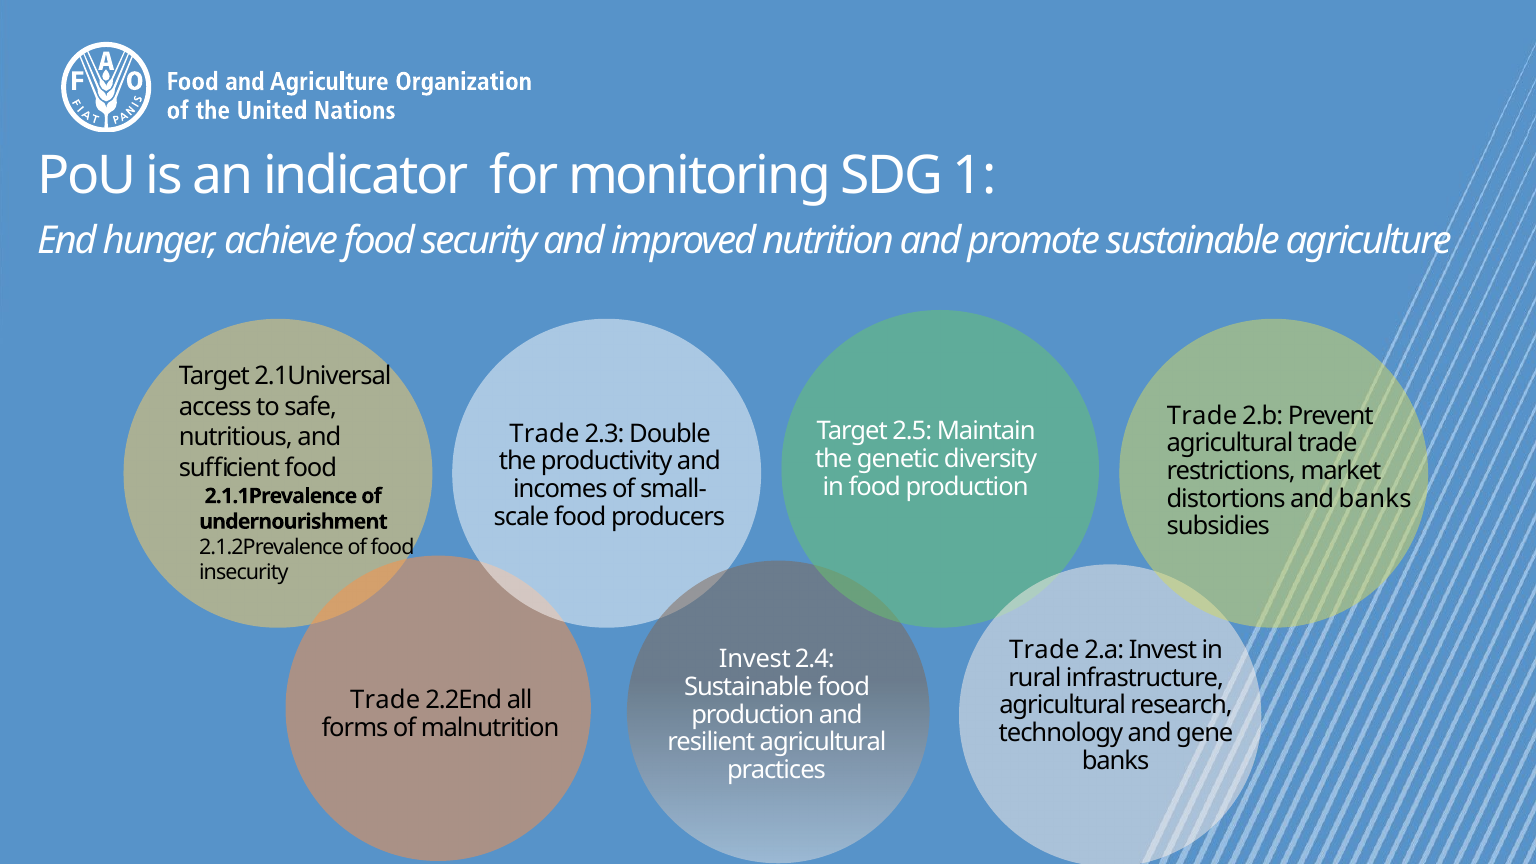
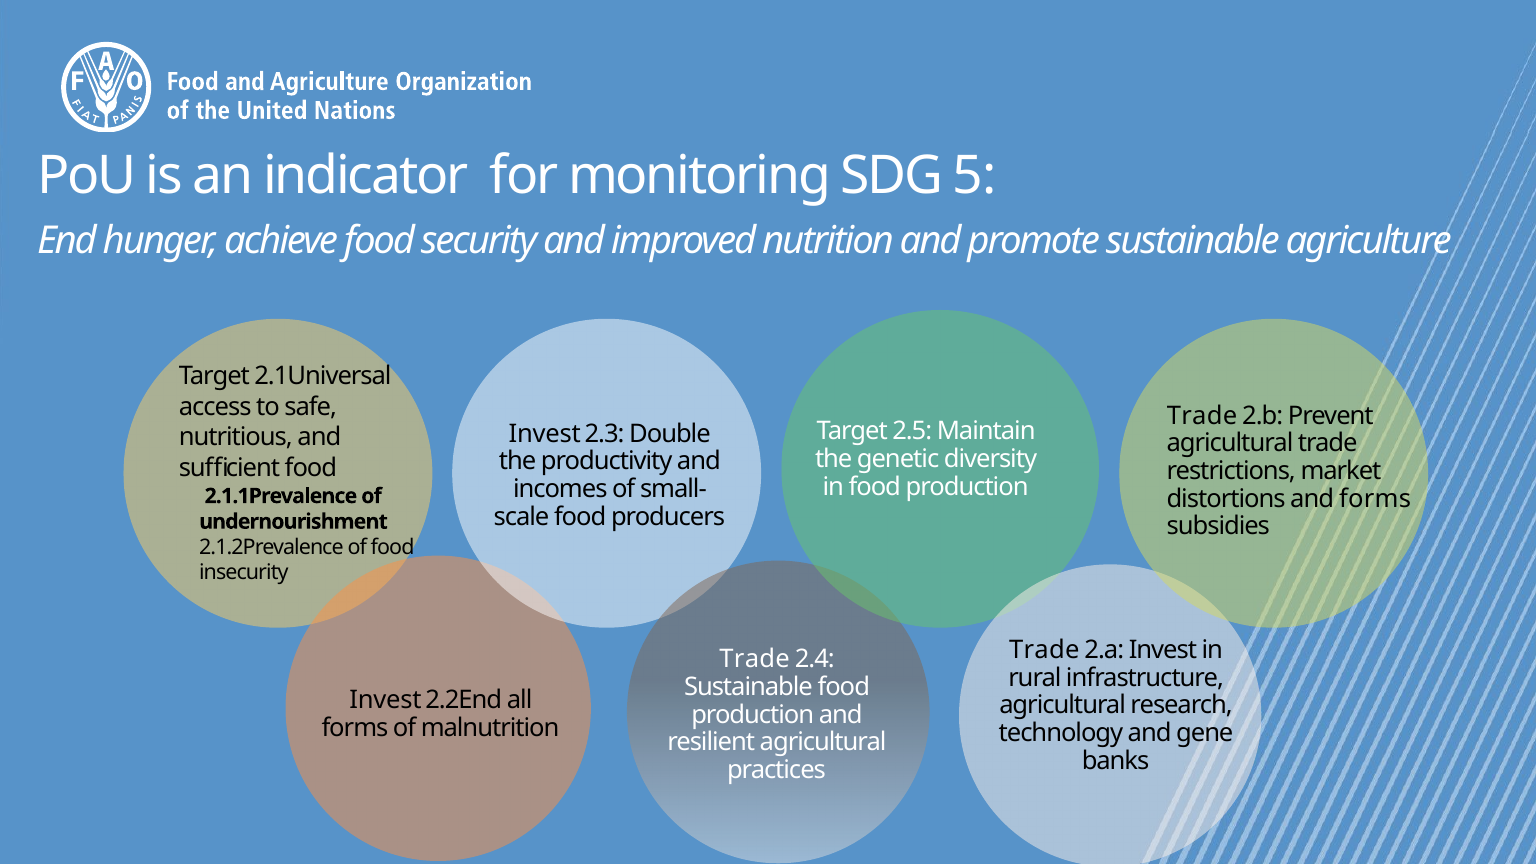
1: 1 -> 5 (975, 176)
Trade: Trade -> Invest (545, 434)
and banks: banks -> forms (1375, 499)
Invest: Invest -> Trade (755, 659)
Trade: Trade -> Invest (386, 700)
